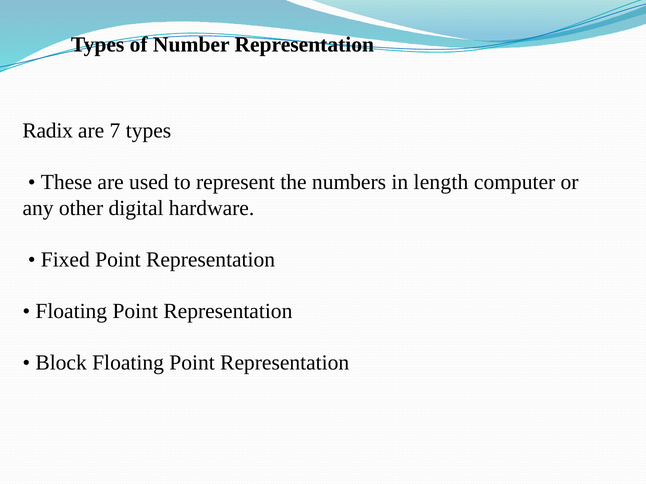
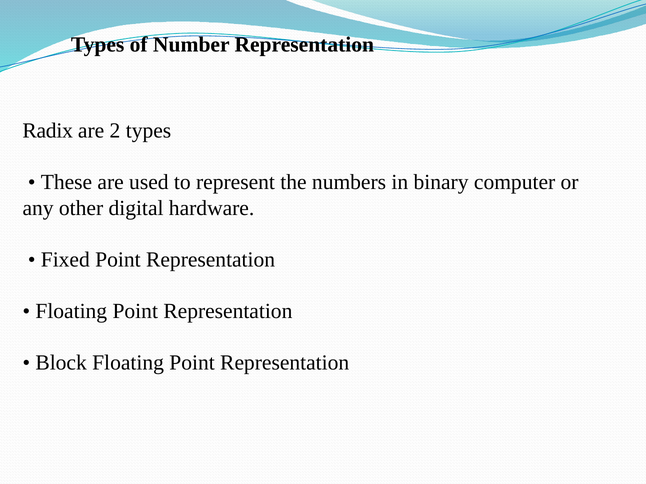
7: 7 -> 2 (115, 131)
length: length -> binary (441, 182)
